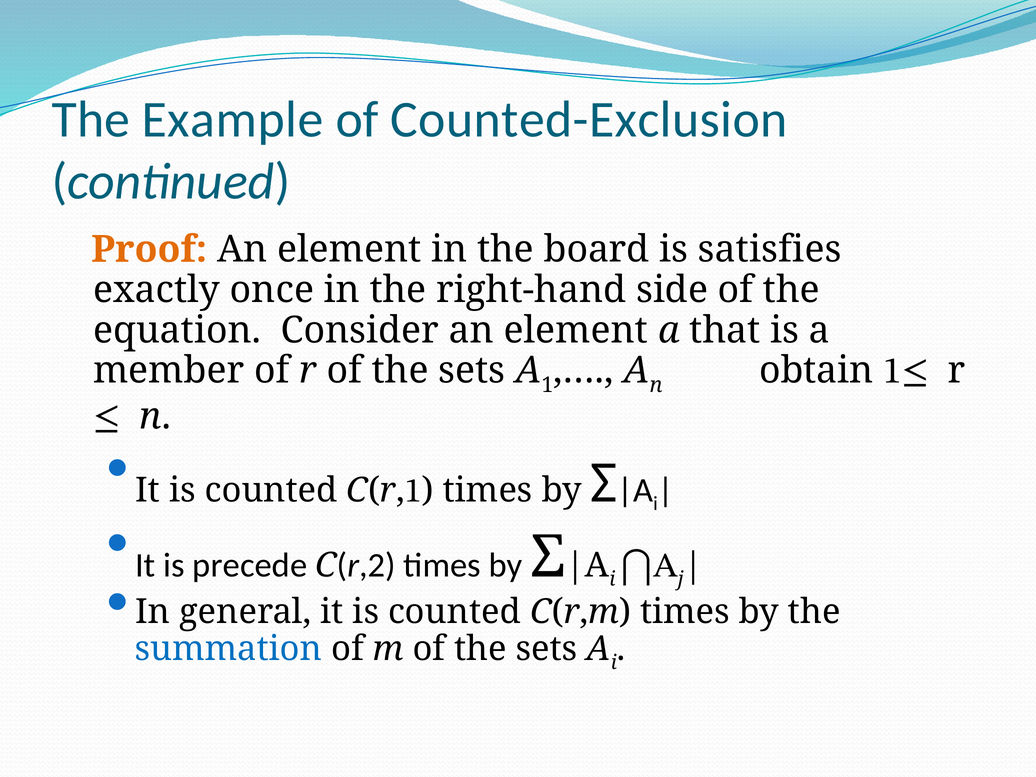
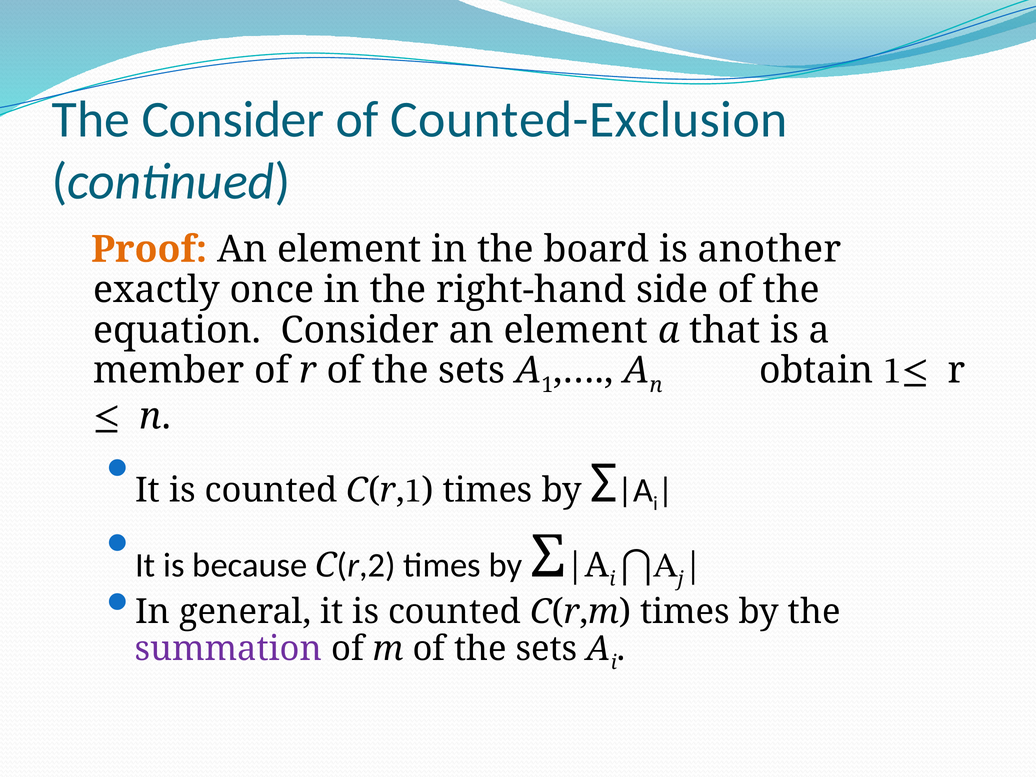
The Example: Example -> Consider (233, 120)
satisfies: satisfies -> another (770, 249)
precede: precede -> because (250, 566)
summation colour: blue -> purple (228, 649)
